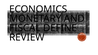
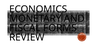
DEFINE: DEFINE -> FORMS (60, 28)
